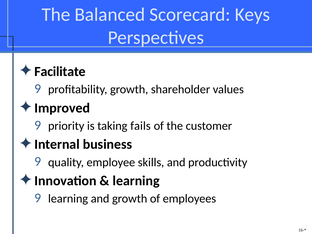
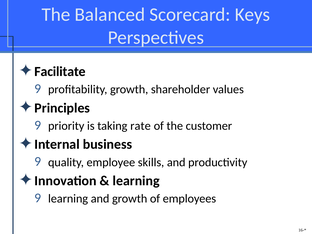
Improved: Improved -> Principles (62, 108)
fails: fails -> rate (141, 126)
